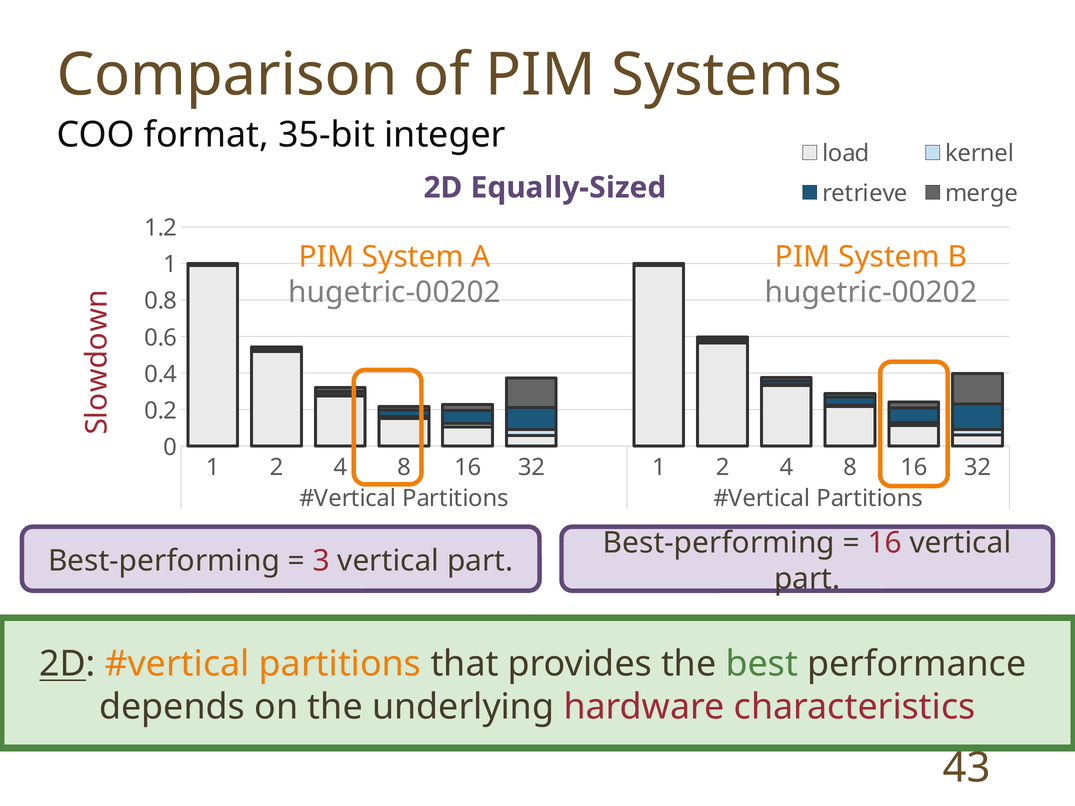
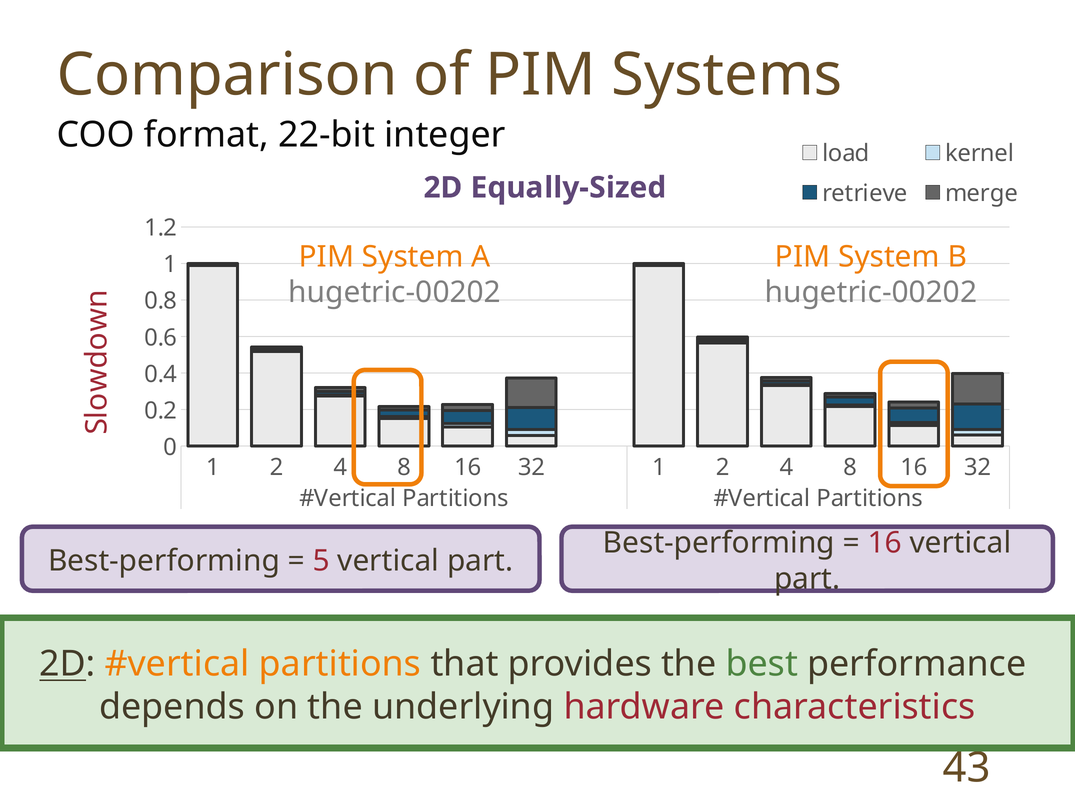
35-bit: 35-bit -> 22-bit (327, 135)
3: 3 -> 5 (321, 561)
